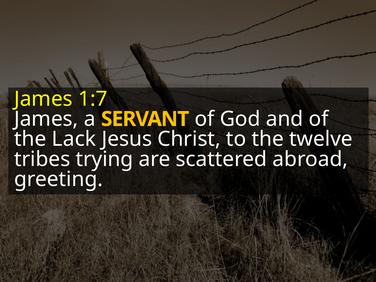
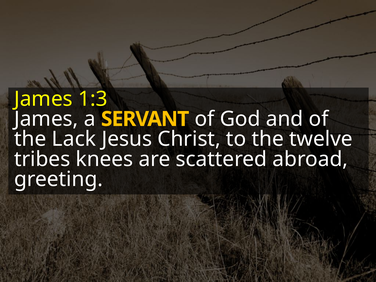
1:7: 1:7 -> 1:3 (93, 99)
trying: trying -> knees (104, 159)
